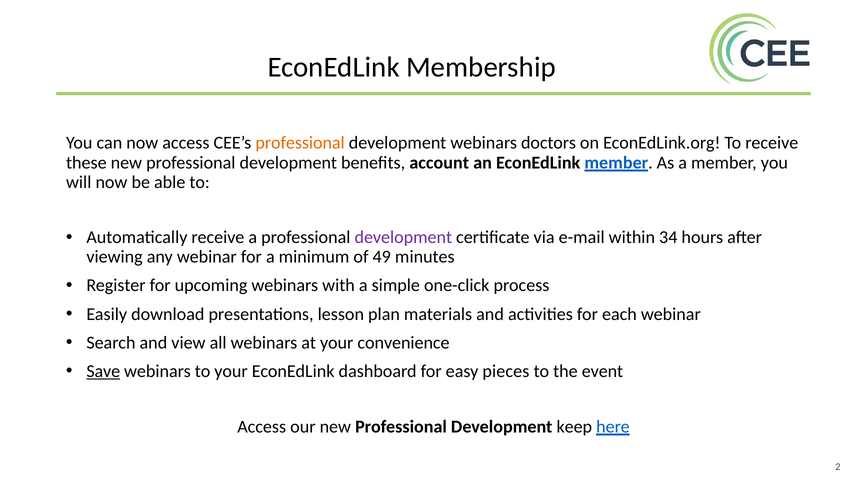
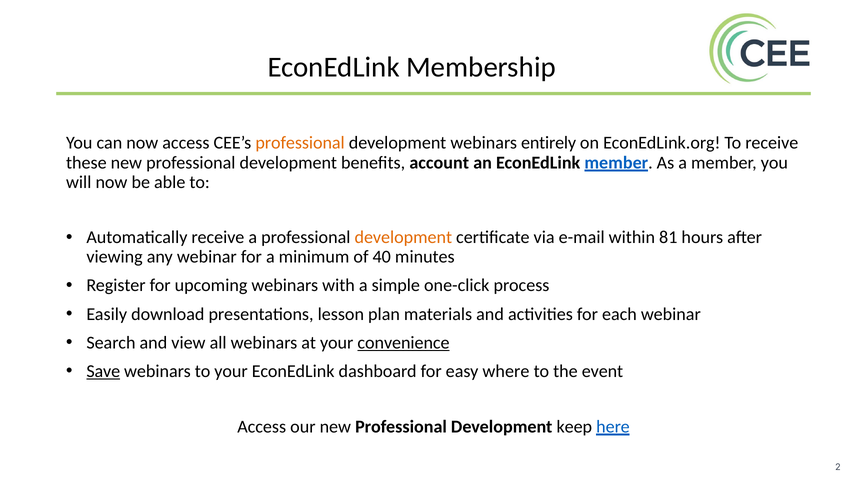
doctors: doctors -> entirely (549, 143)
development colour: purple -> orange (403, 237)
34: 34 -> 81 (668, 237)
49: 49 -> 40 (382, 257)
convenience underline: none -> present (404, 342)
pieces: pieces -> where (506, 371)
